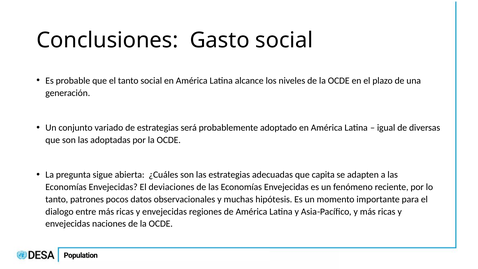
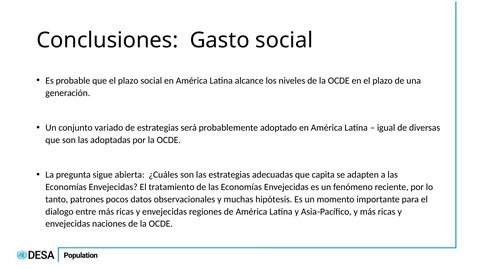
que el tanto: tanto -> plazo (128, 81)
deviaciones: deviaciones -> tratamiento (172, 187)
